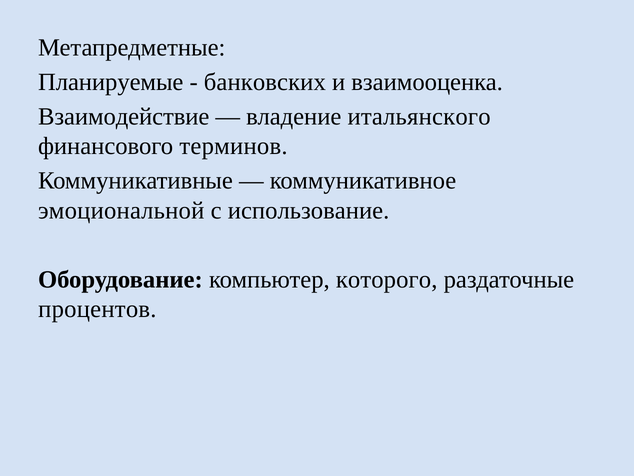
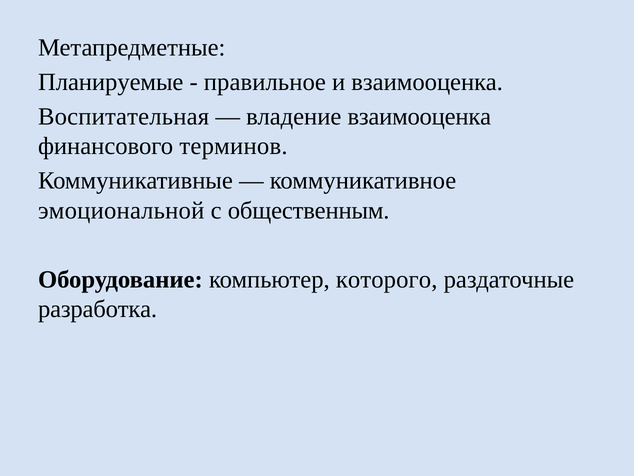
банковских: банковских -> правильное (265, 82)
Взаимодействие: Взаимодействие -> Воспитательная (124, 117)
владение итальянского: итальянского -> взаимооценка (419, 117)
использование: использование -> общественным (309, 210)
процентов: процентов -> разработка (98, 309)
